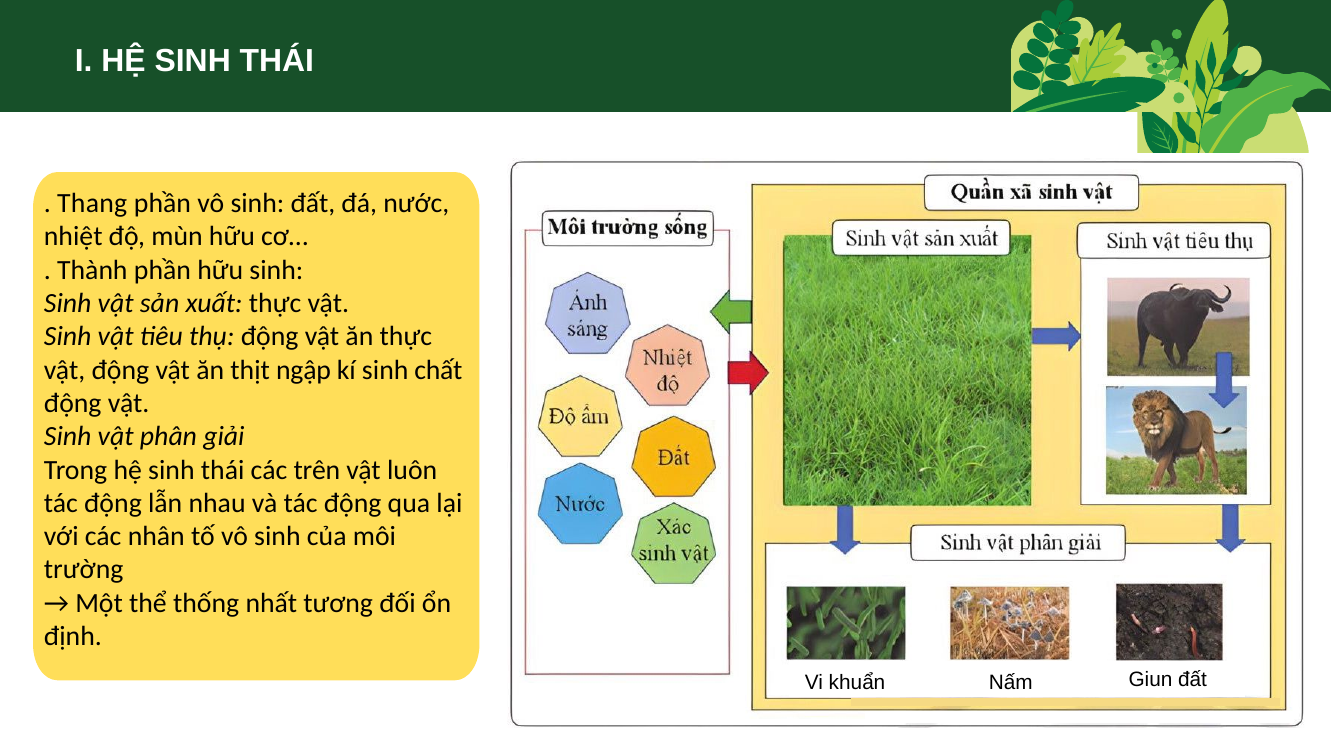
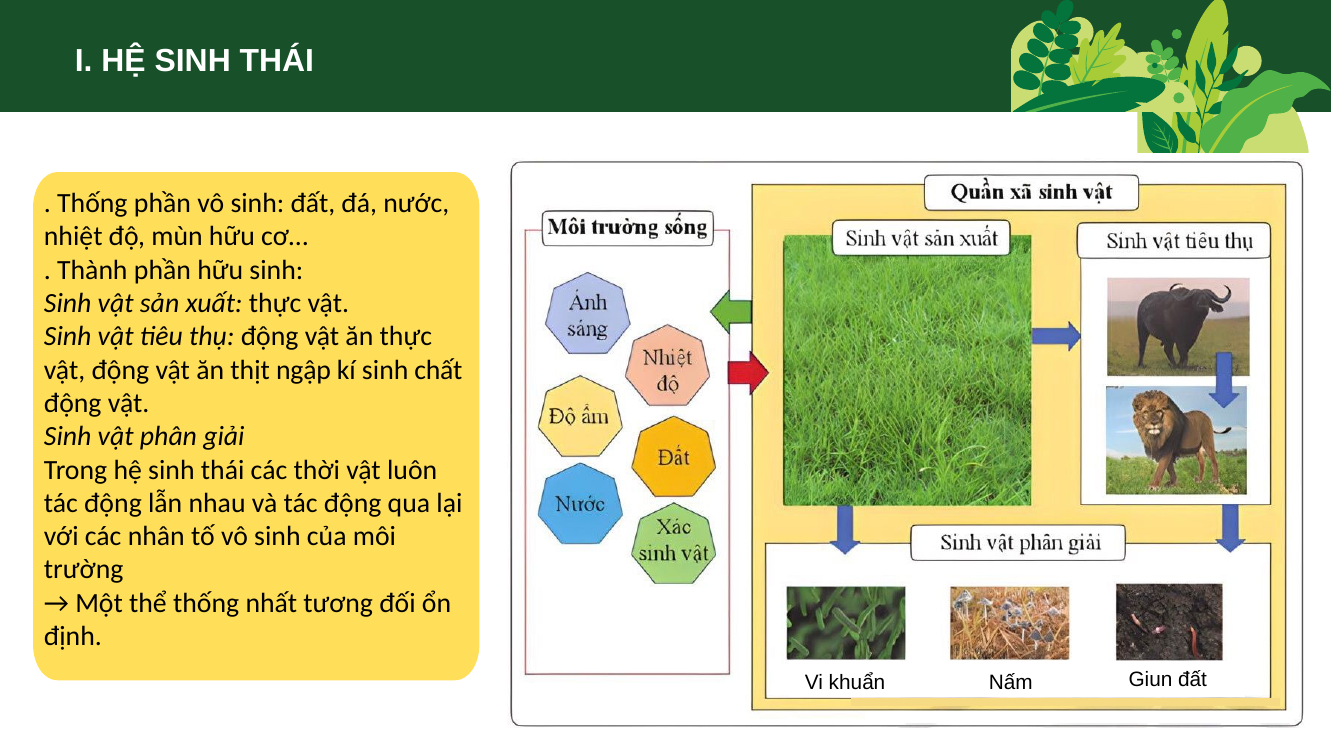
Thang: Thang -> Thống (92, 203)
trên: trên -> thời (317, 470)
